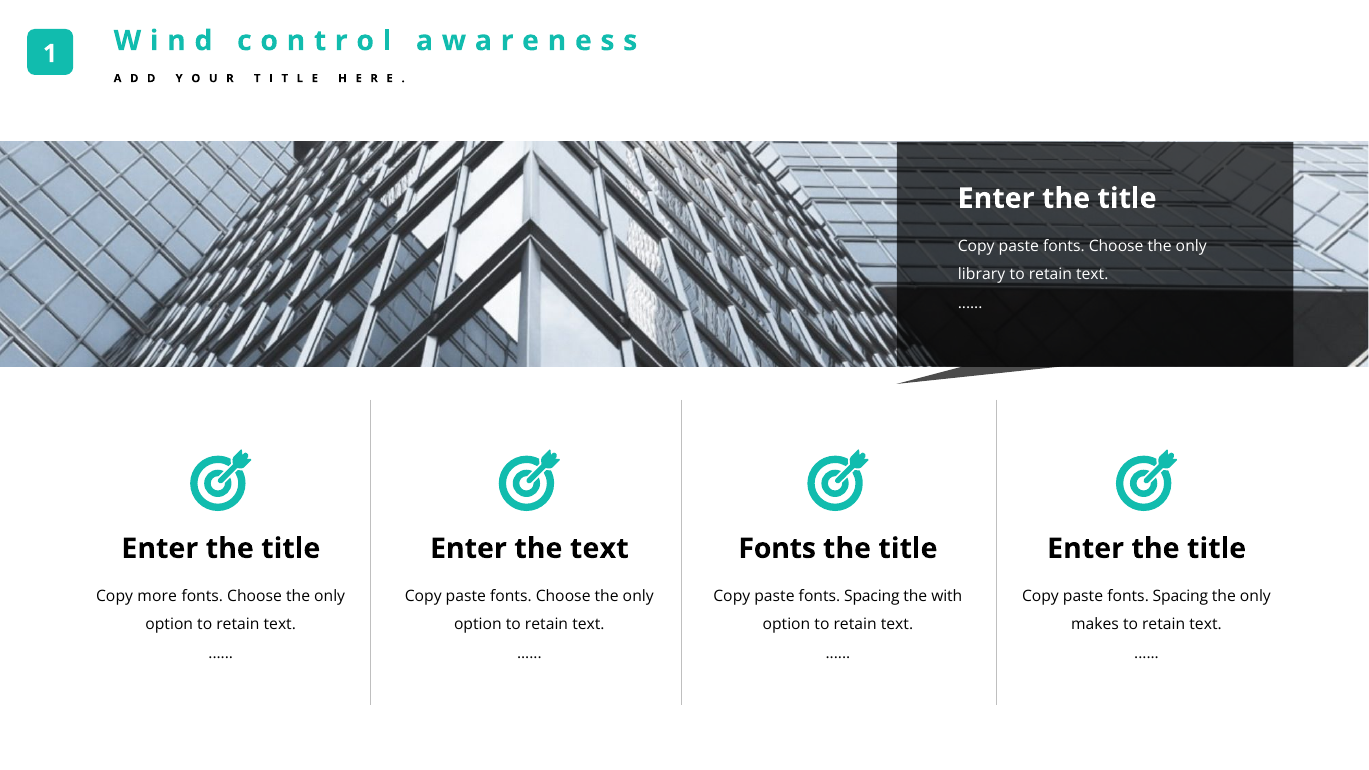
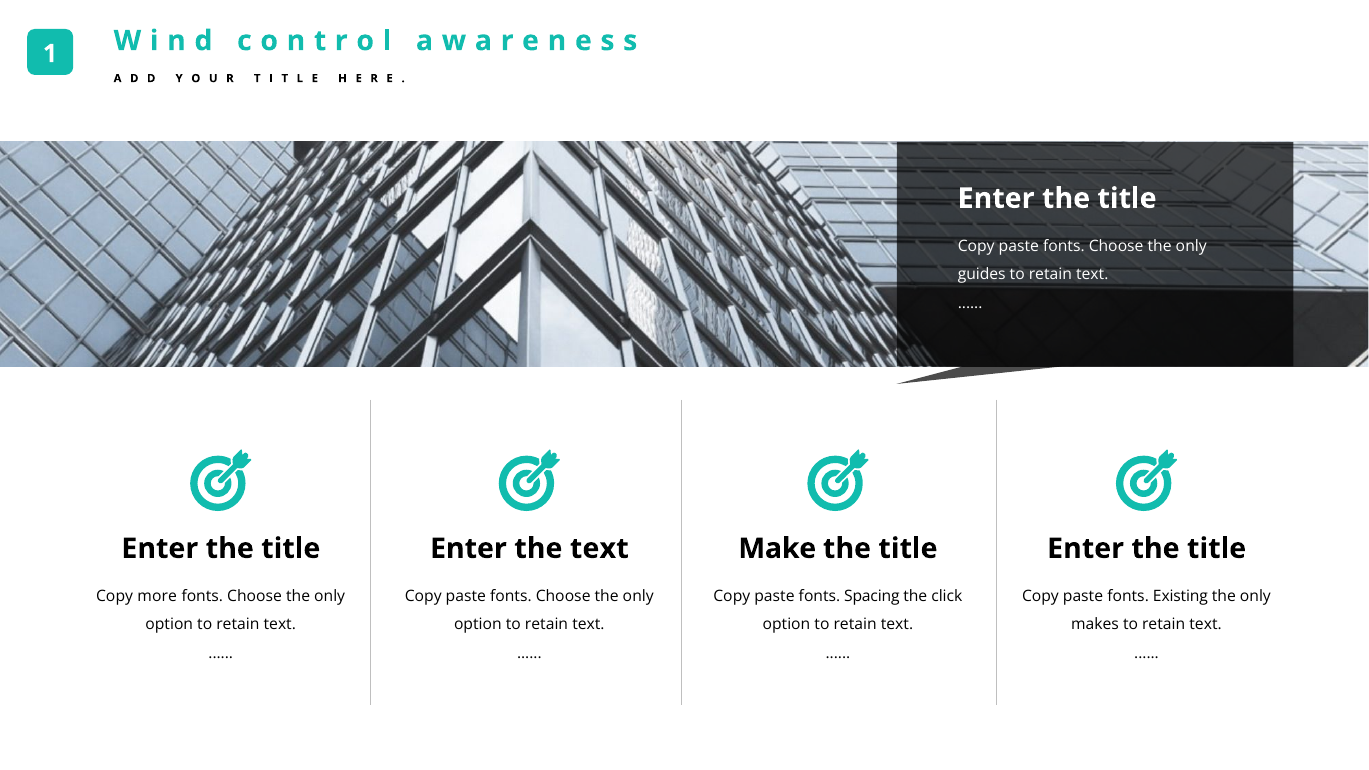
library: library -> guides (982, 275)
Fonts: Fonts -> Make (777, 549)
with: with -> click (947, 596)
Spacing: Spacing -> Existing (1180, 596)
